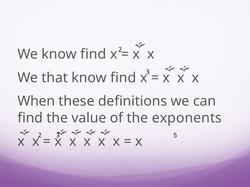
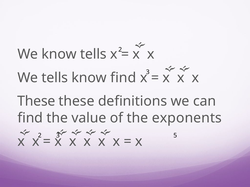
We know find: find -> tells (93, 54)
We that: that -> tells (55, 78)
When: When -> These (36, 101)
